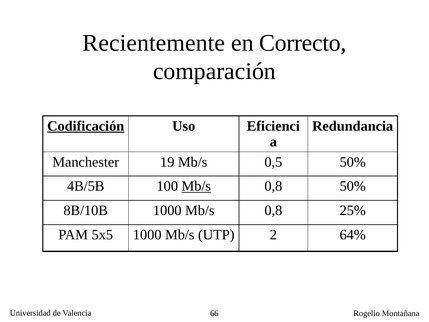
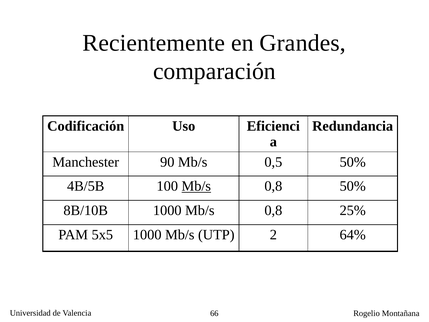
Correcto: Correcto -> Grandes (303, 43)
Codificación underline: present -> none (86, 126)
19: 19 -> 90 (167, 162)
